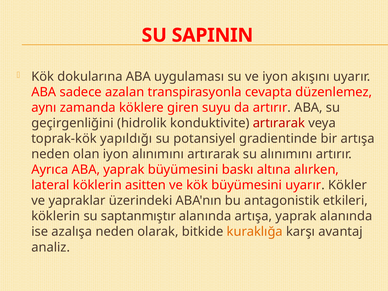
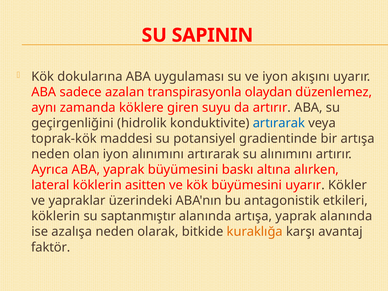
cevapta: cevapta -> olaydan (269, 92)
artırarak colour: red -> blue (279, 123)
yapıldığı: yapıldığı -> maddesi (126, 139)
analiz: analiz -> faktör (51, 247)
